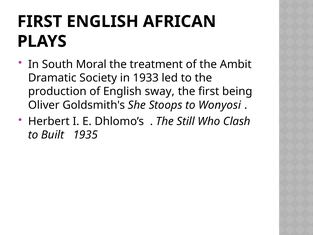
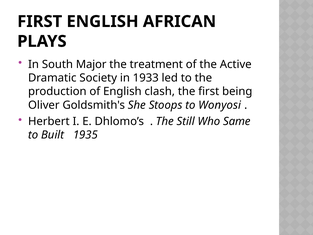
Moral: Moral -> Major (91, 64)
Ambit: Ambit -> Active (236, 64)
sway: sway -> clash (160, 91)
Clash: Clash -> Same (237, 121)
